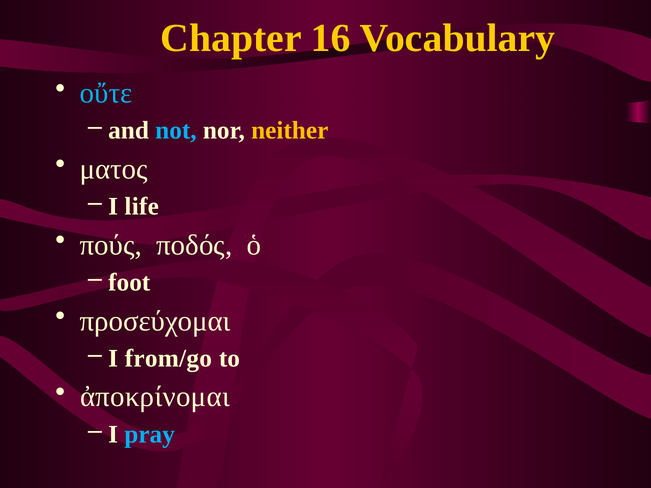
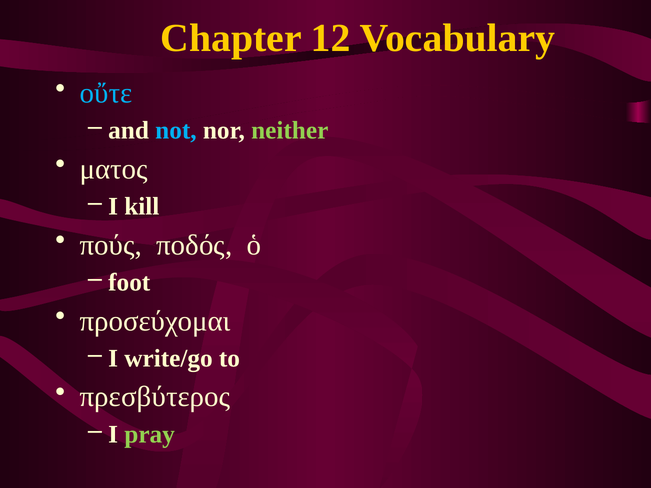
16: 16 -> 12 (331, 38)
neither colour: yellow -> light green (290, 131)
life: life -> kill (142, 207)
from/go: from/go -> write/go (169, 359)
ἀποκρίνομαι: ἀποκρίνομαι -> πρεσβύτερος (155, 397)
pray colour: light blue -> light green (150, 435)
